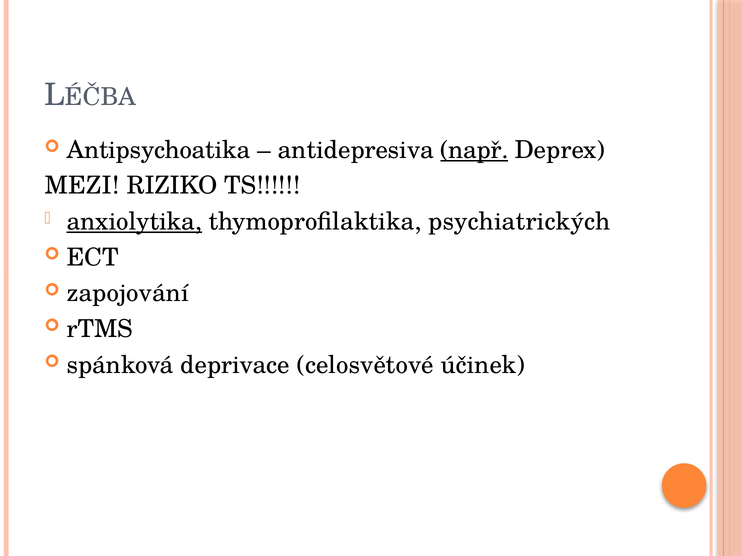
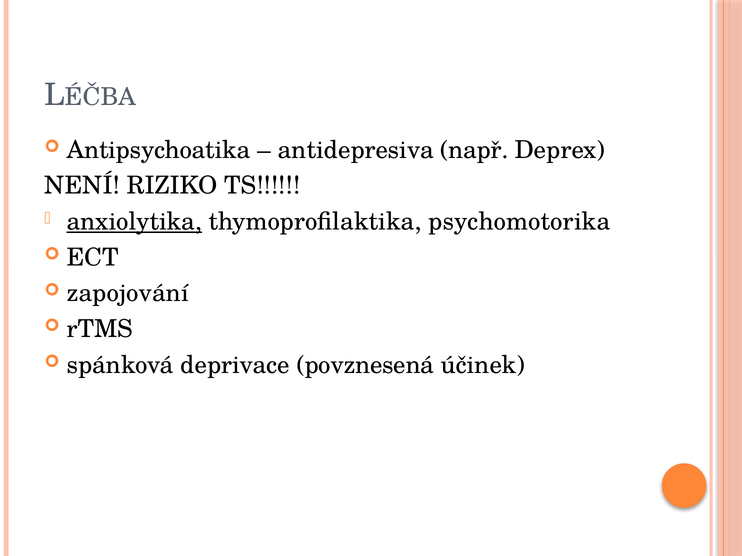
např underline: present -> none (474, 150)
MEZI: MEZI -> NENÍ (82, 186)
psychiatrických: psychiatrických -> psychomotorika (519, 222)
celosvětové: celosvětové -> povznesená (365, 365)
